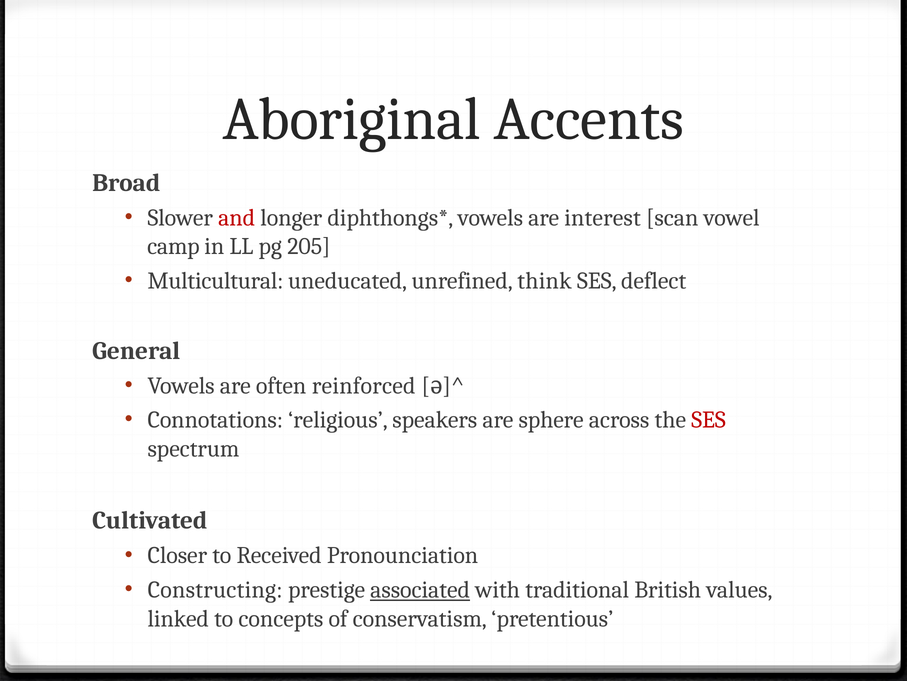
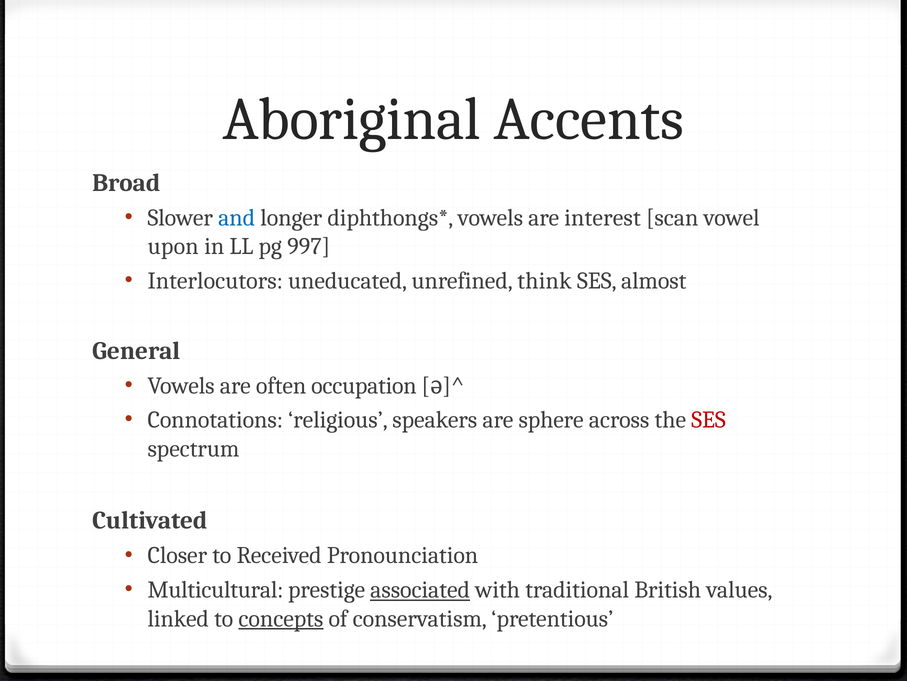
and colour: red -> blue (237, 217)
camp: camp -> upon (173, 246)
205: 205 -> 997 (309, 246)
Multicultural: Multicultural -> Interlocutors (215, 280)
deflect: deflect -> almost (654, 280)
reinforced: reinforced -> occupation (364, 385)
Constructing: Constructing -> Multicultural (215, 589)
concepts underline: none -> present (281, 618)
